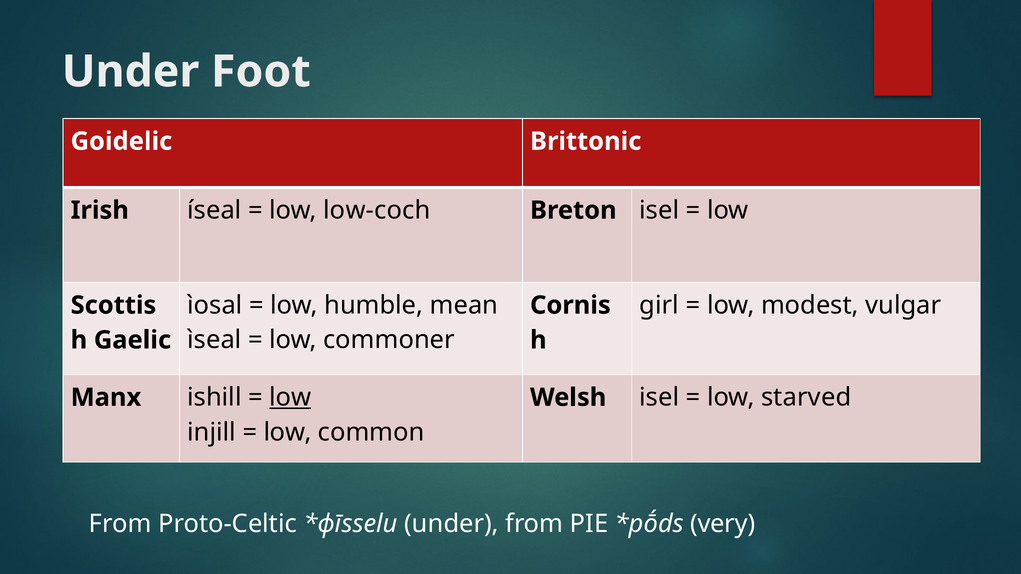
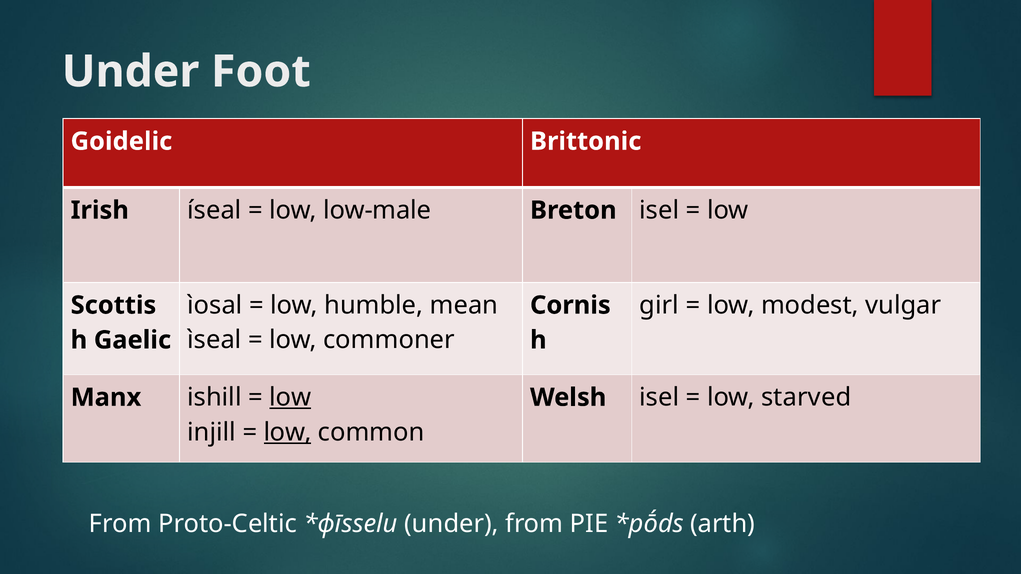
low-coch: low-coch -> low-male (377, 210)
low underline: none -> present (288, 433)
very: very -> arth (723, 524)
